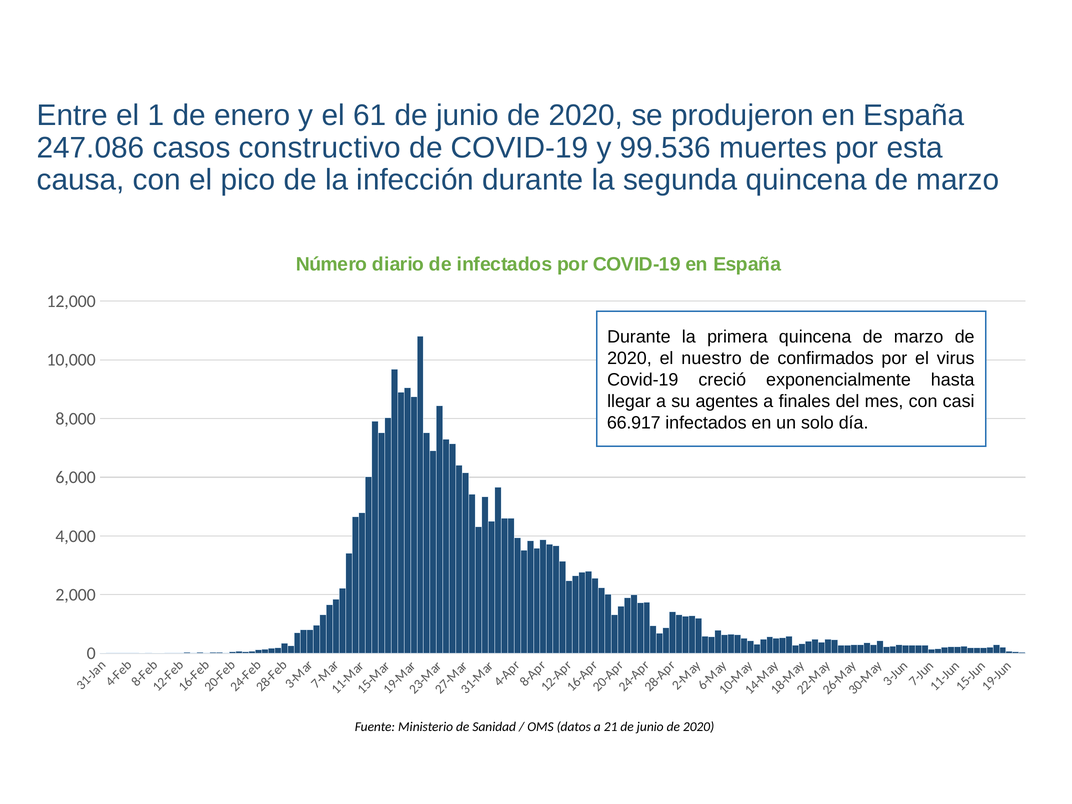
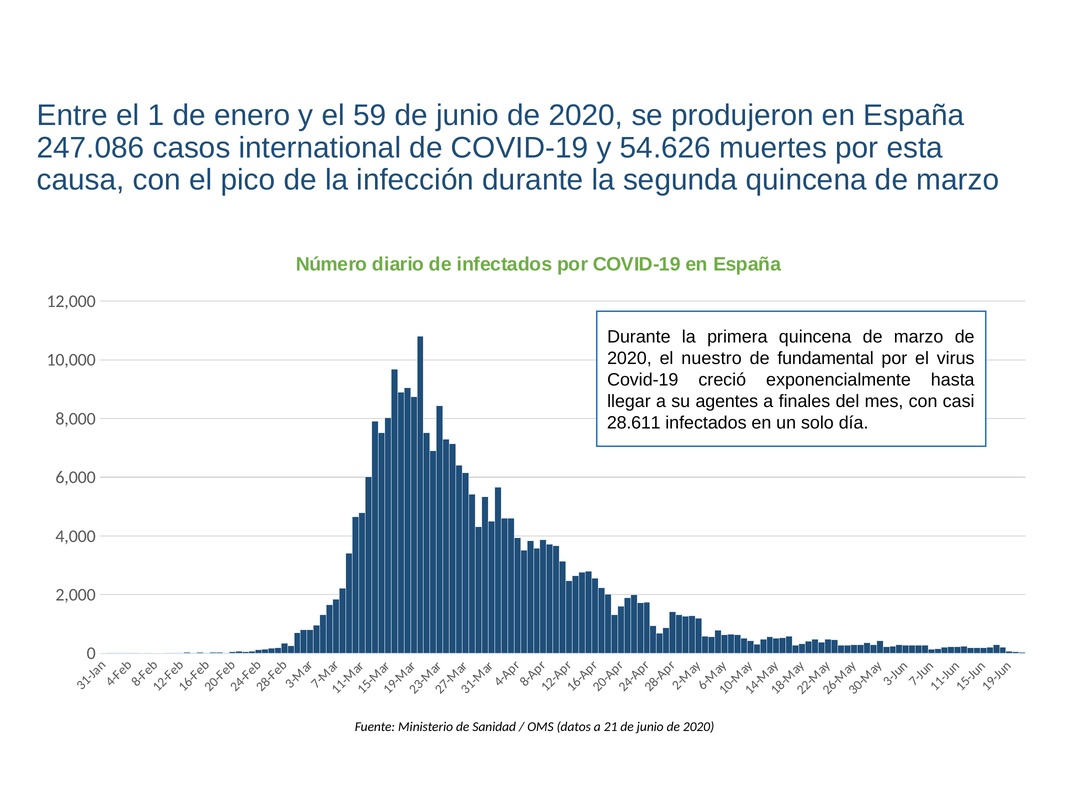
61: 61 -> 59 (370, 116)
constructivo: constructivo -> international (320, 148)
99.536: 99.536 -> 54.626 (665, 148)
confirmados: confirmados -> fundamental (826, 359)
66.917: 66.917 -> 28.611 (634, 423)
